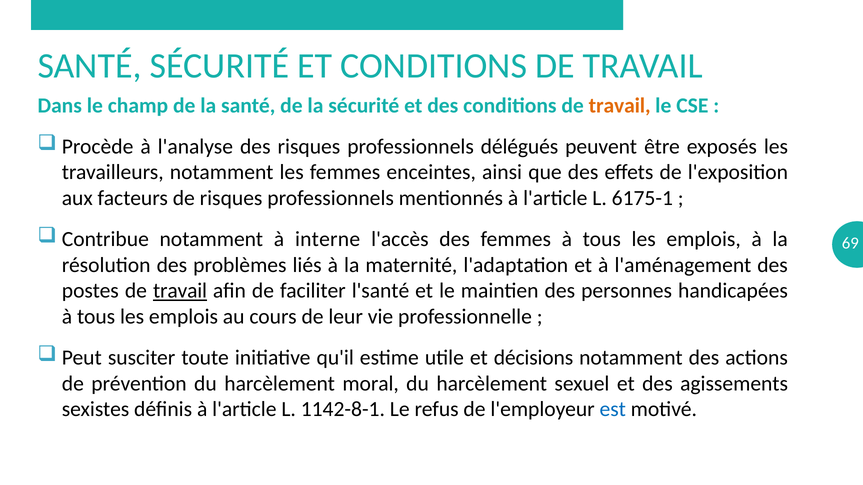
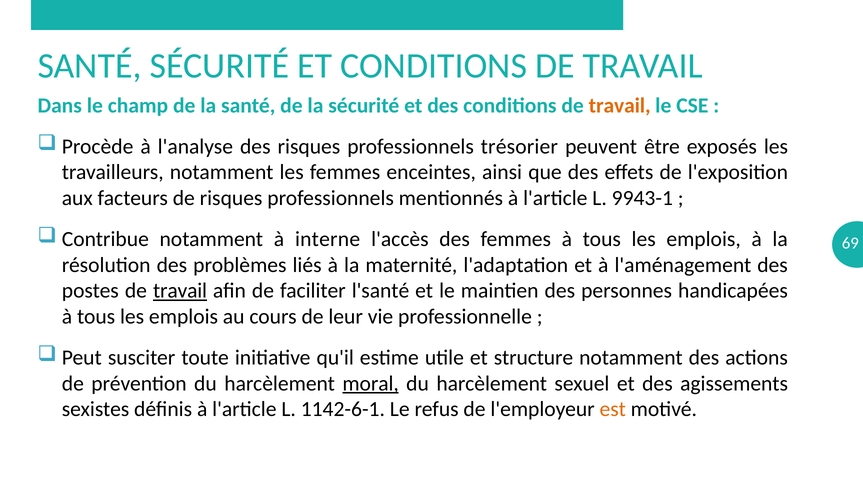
délégués: délégués -> trésorier (519, 147)
6175-1: 6175-1 -> 9943-1 (642, 198)
décisions: décisions -> structure (533, 358)
moral underline: none -> present (371, 384)
1142-8-1: 1142-8-1 -> 1142-6-1 (343, 410)
est colour: blue -> orange (613, 410)
